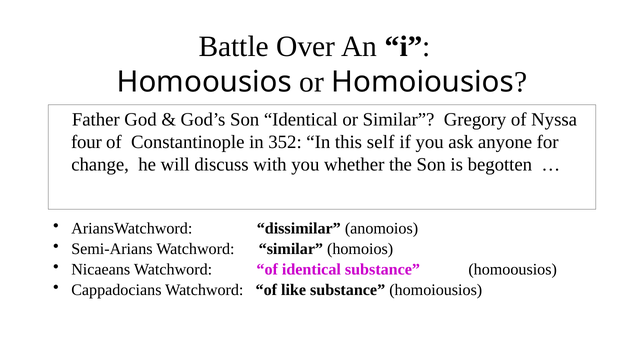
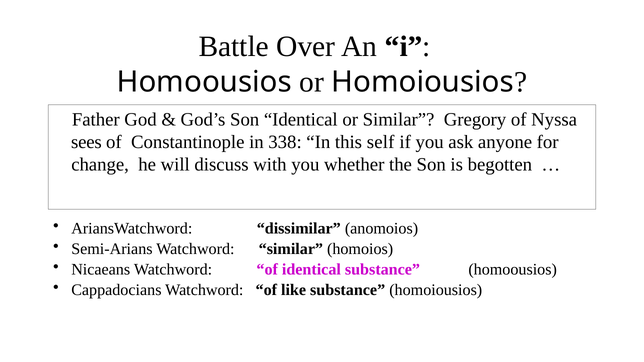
four: four -> sees (86, 142)
352: 352 -> 338 (285, 142)
